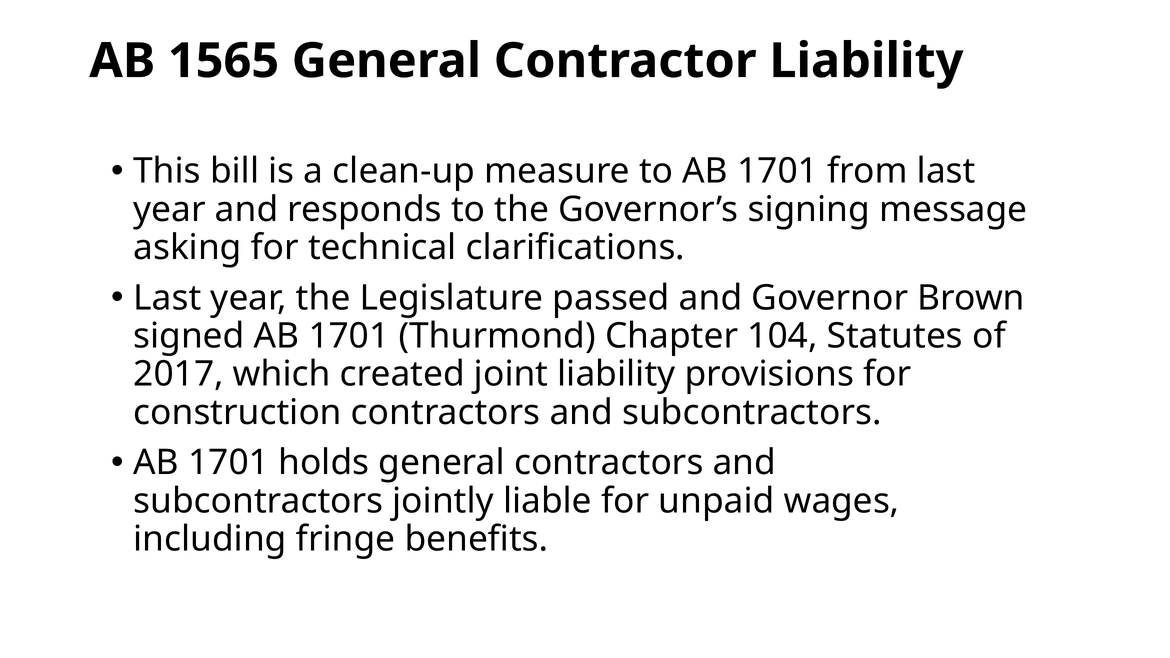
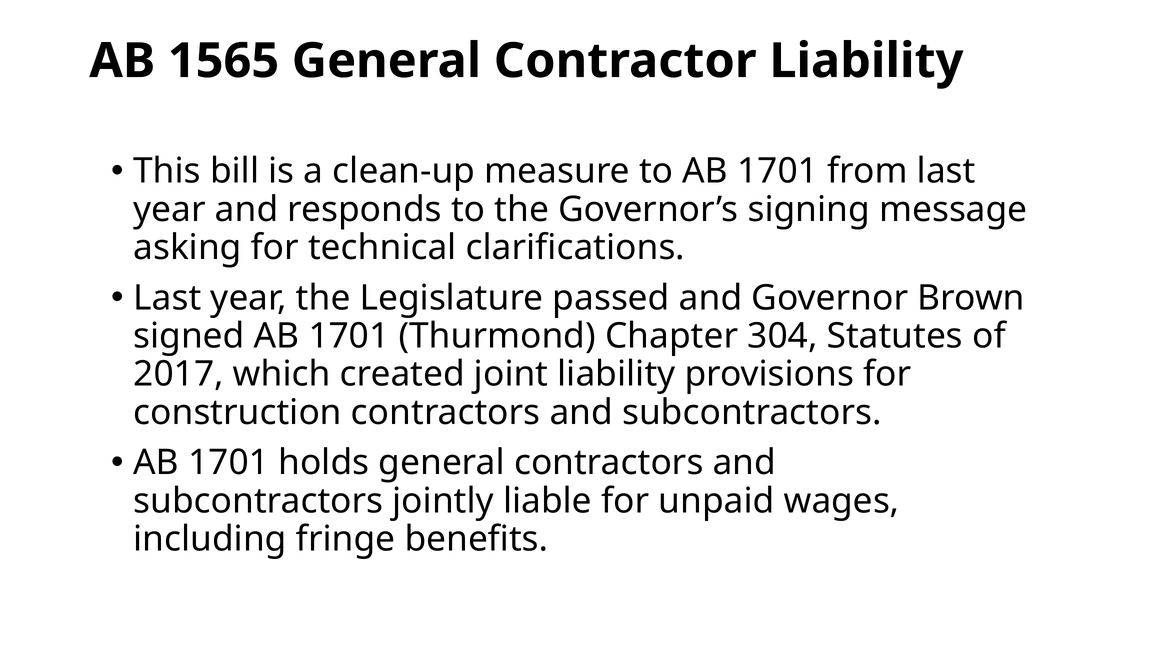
104: 104 -> 304 (782, 336)
